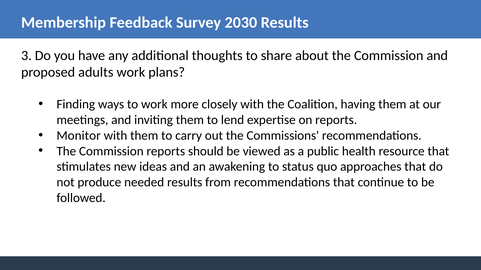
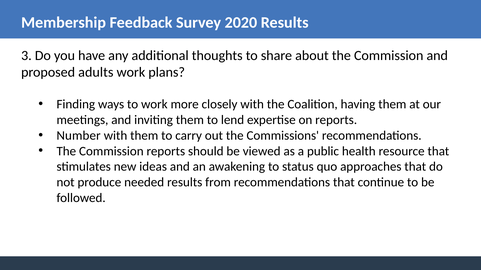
2030: 2030 -> 2020 (241, 23)
Monitor: Monitor -> Number (79, 136)
